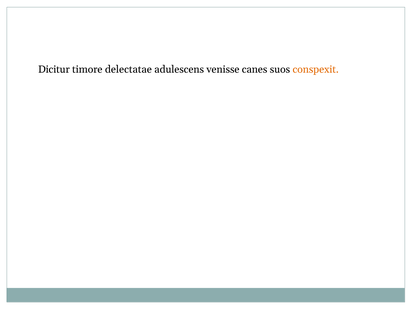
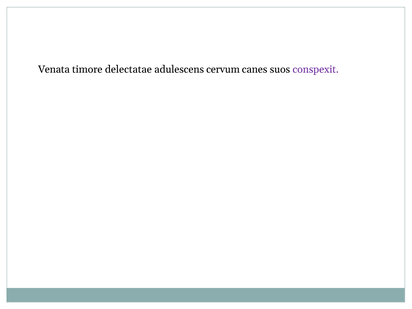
Dicitur: Dicitur -> Venata (54, 69)
venisse: venisse -> cervum (223, 69)
conspexit colour: orange -> purple (316, 69)
